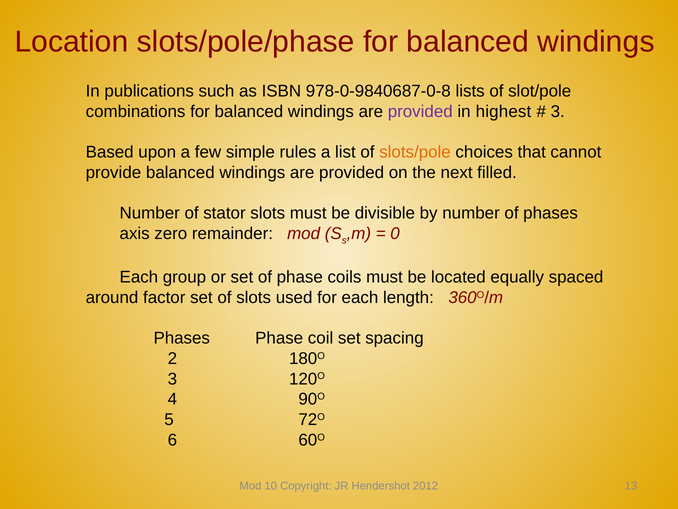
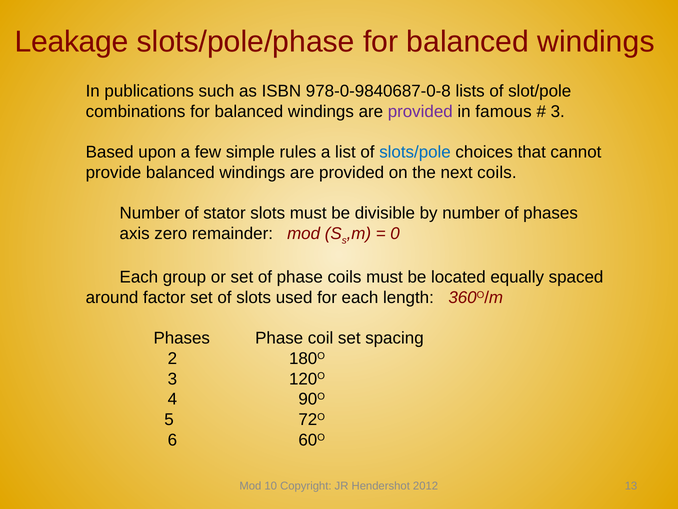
Location: Location -> Leakage (72, 42)
highest: highest -> famous (504, 111)
slots/pole colour: orange -> blue (415, 152)
next filled: filled -> coils (497, 172)
